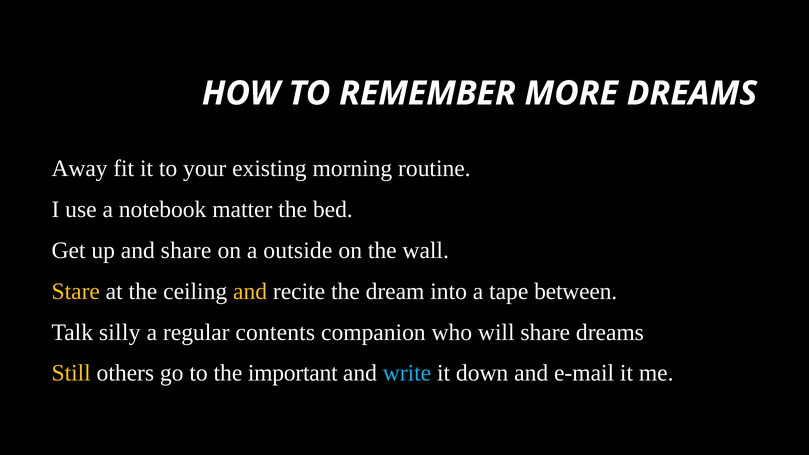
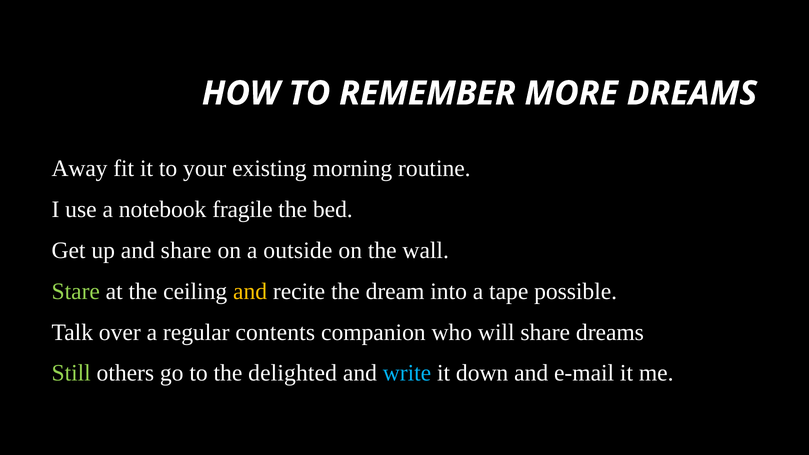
matter: matter -> fragile (242, 210)
Stare colour: yellow -> light green (76, 291)
between: between -> possible (576, 291)
silly: silly -> over (120, 332)
Still colour: yellow -> light green (71, 373)
important: important -> delighted (293, 373)
